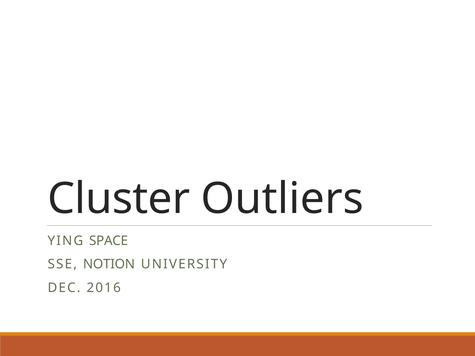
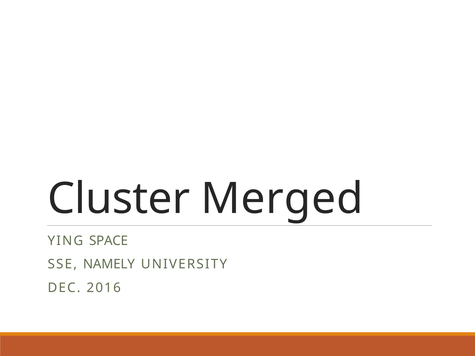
Outliers: Outliers -> Merged (282, 199)
NOTION: NOTION -> NAMELY (109, 264)
